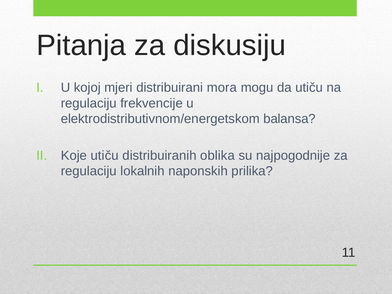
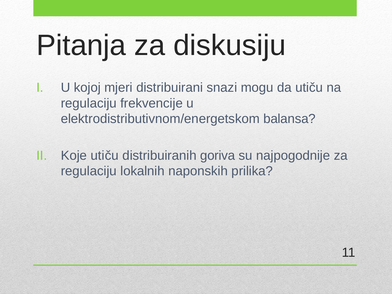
mora: mora -> snazi (222, 88)
oblika: oblika -> goriva (218, 155)
